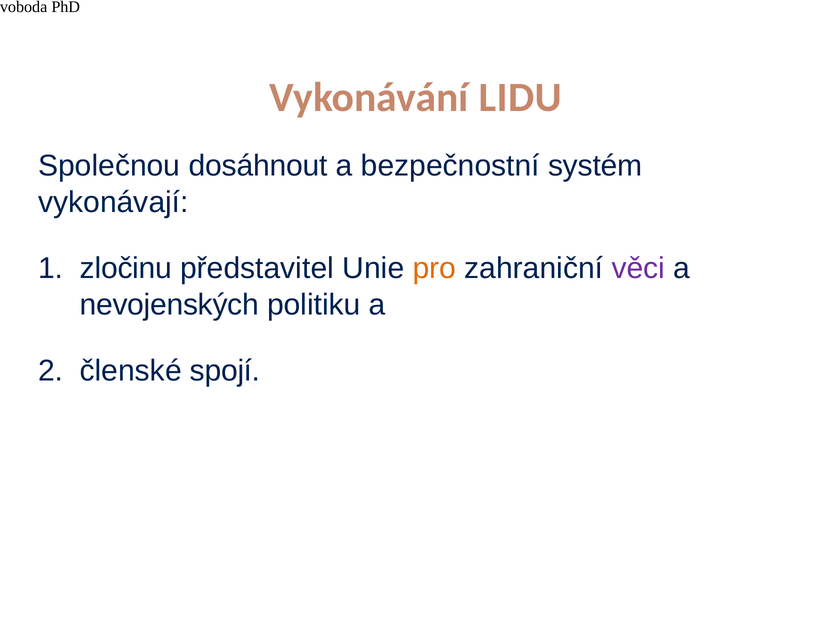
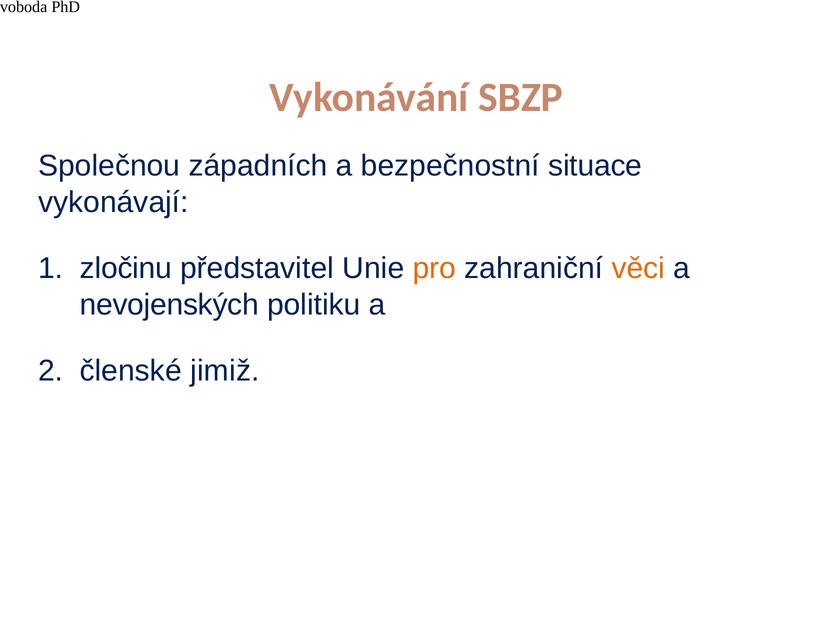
LIDU: LIDU -> SBZP (521, 97)
dosáhnout: dosáhnout -> západních (258, 166)
systém: systém -> situace (595, 166)
věci colour: purple -> orange (638, 268)
spojí: spojí -> jimiž (225, 371)
